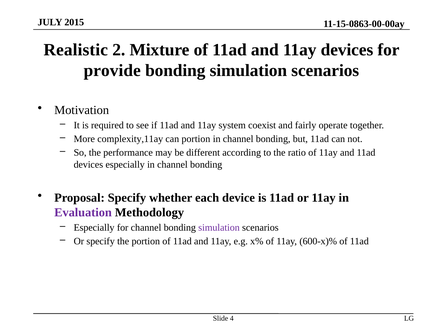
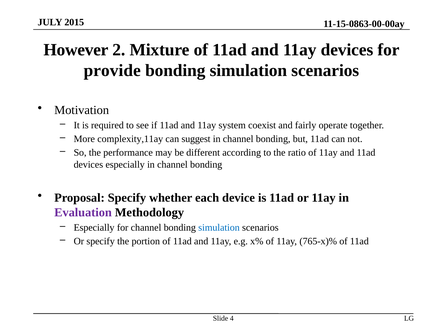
Realistic: Realistic -> However (76, 50)
can portion: portion -> suggest (196, 139)
simulation colour: purple -> blue (219, 228)
600-x)%: 600-x)% -> 765-x)% (318, 241)
